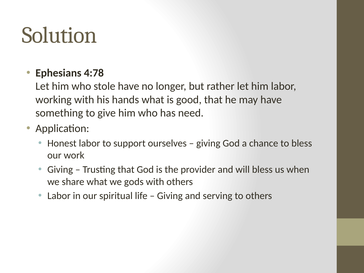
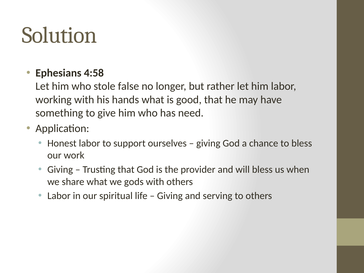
4:78: 4:78 -> 4:58 (94, 73)
stole have: have -> false (128, 86)
